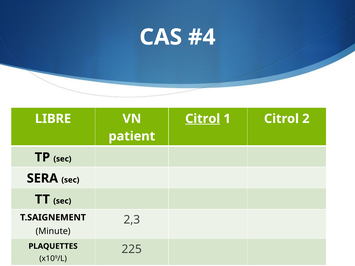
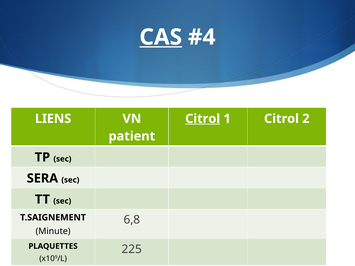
CAS underline: none -> present (161, 37)
LIBRE: LIBRE -> LIENS (53, 119)
2,3: 2,3 -> 6,8 (132, 220)
